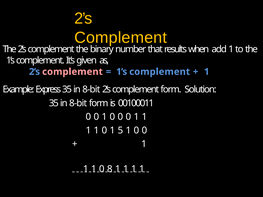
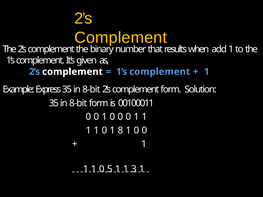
complement colour: pink -> white (72, 72)
5: 5 -> 8 (120, 131)
8: 8 -> 5 (110, 169)
1: 1 -> 3 (134, 169)
